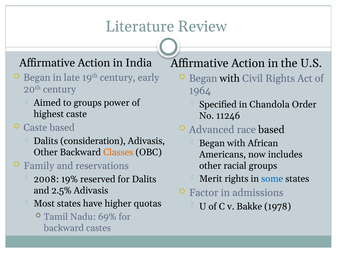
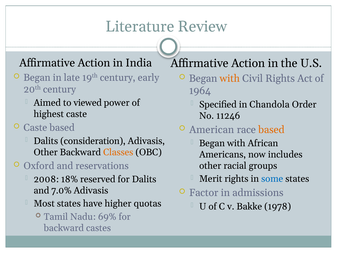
with colour: black -> orange (230, 78)
to groups: groups -> viewed (88, 103)
Advanced: Advanced -> American (212, 129)
based colour: black -> orange (271, 129)
Family: Family -> Oxford (39, 166)
19%: 19% -> 18% (70, 179)
2.5%: 2.5% -> 7.0% (62, 190)
